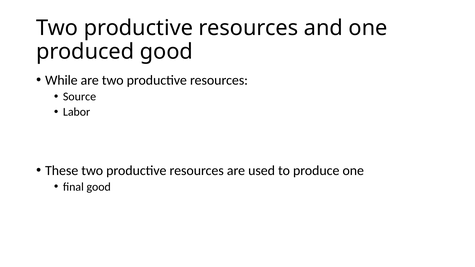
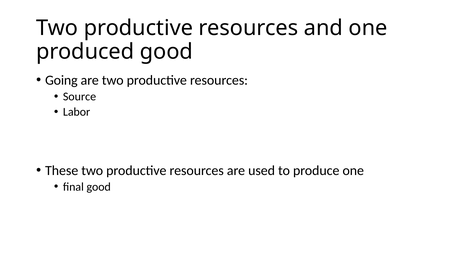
While: While -> Going (61, 80)
